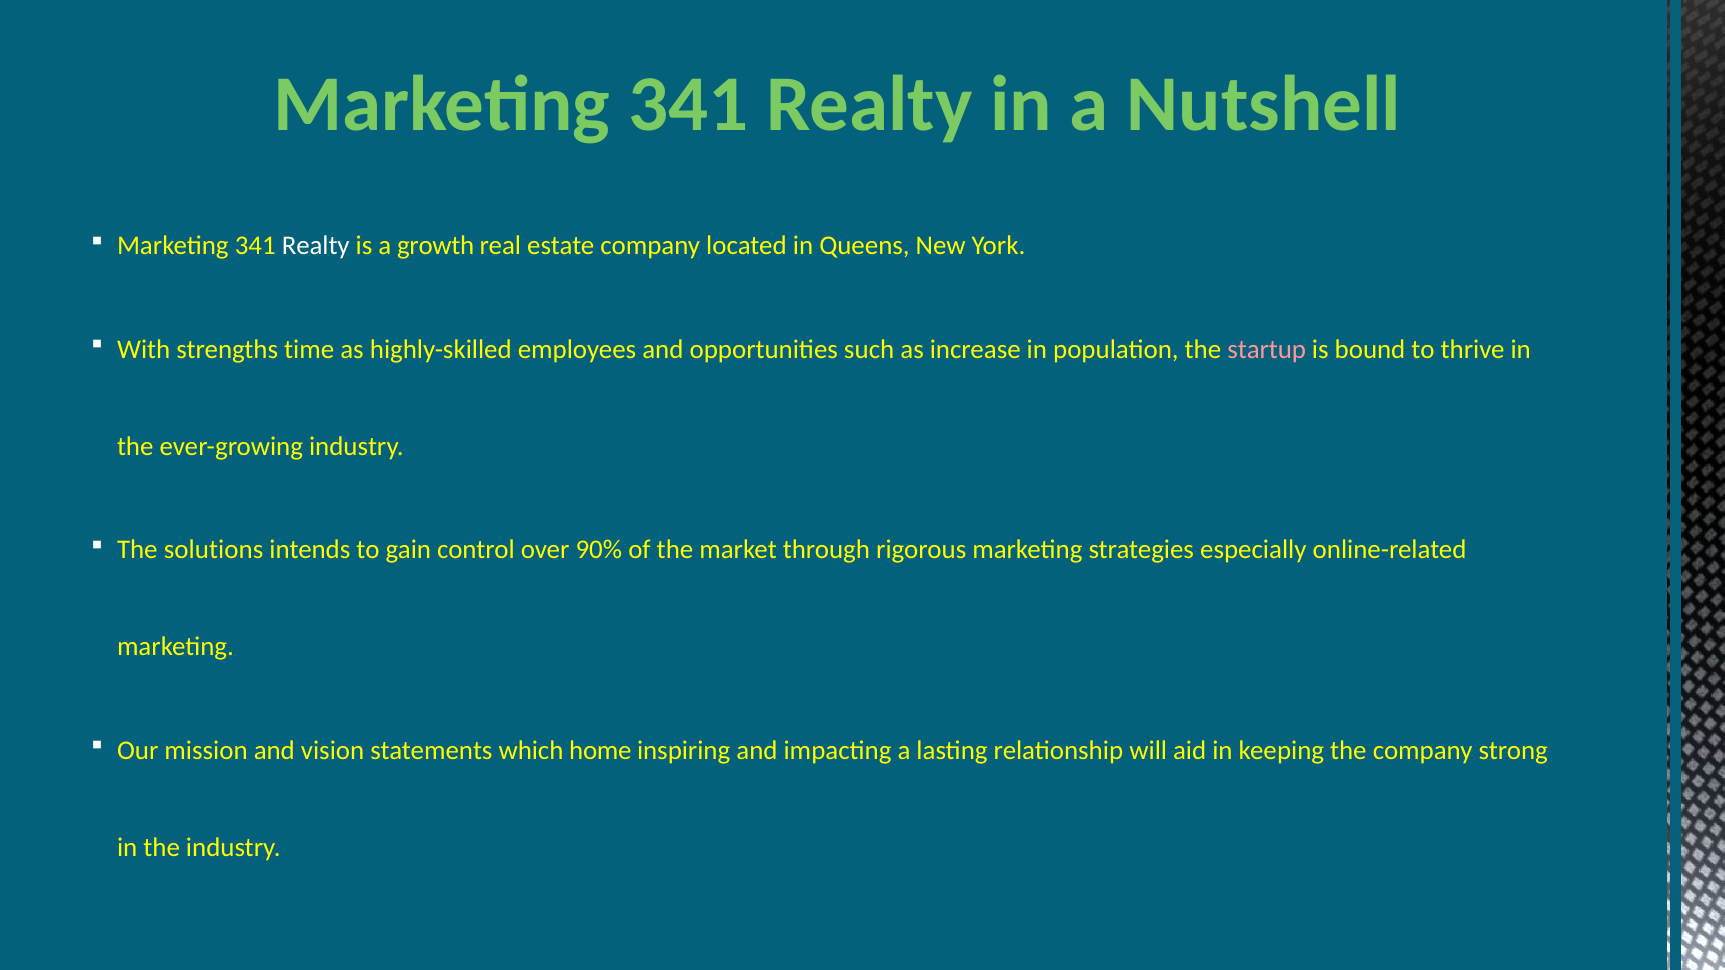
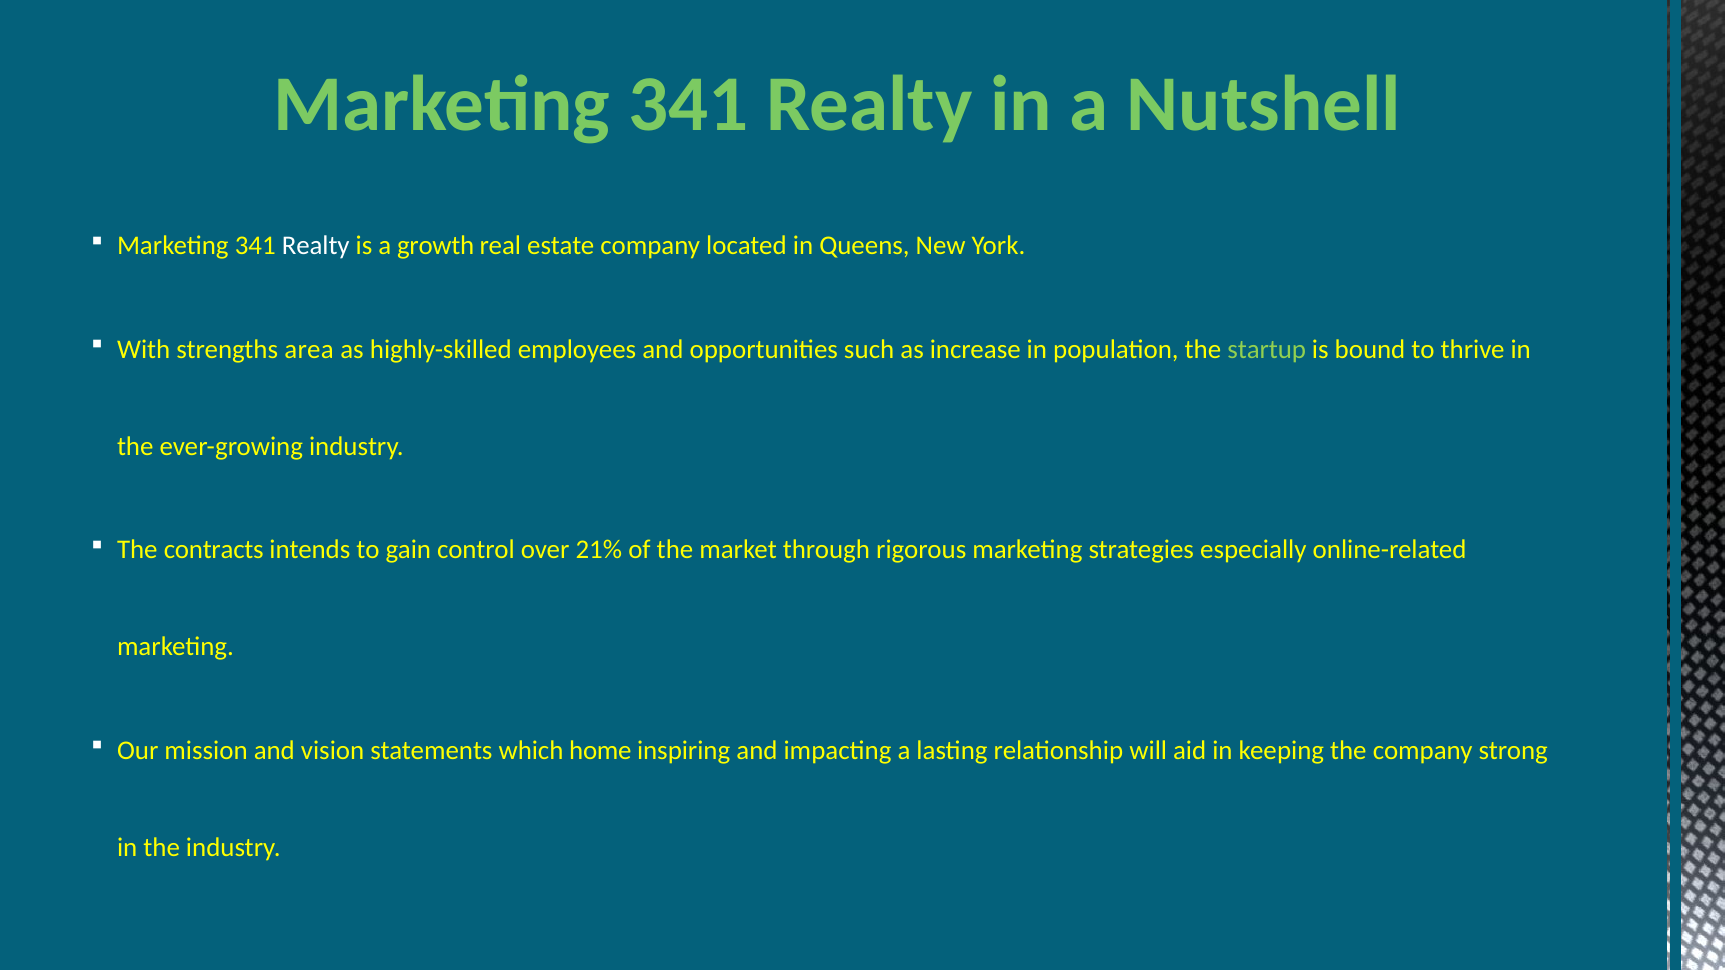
time: time -> area (309, 349)
startup colour: pink -> light green (1267, 349)
solutions: solutions -> contracts (214, 550)
90%: 90% -> 21% (599, 550)
